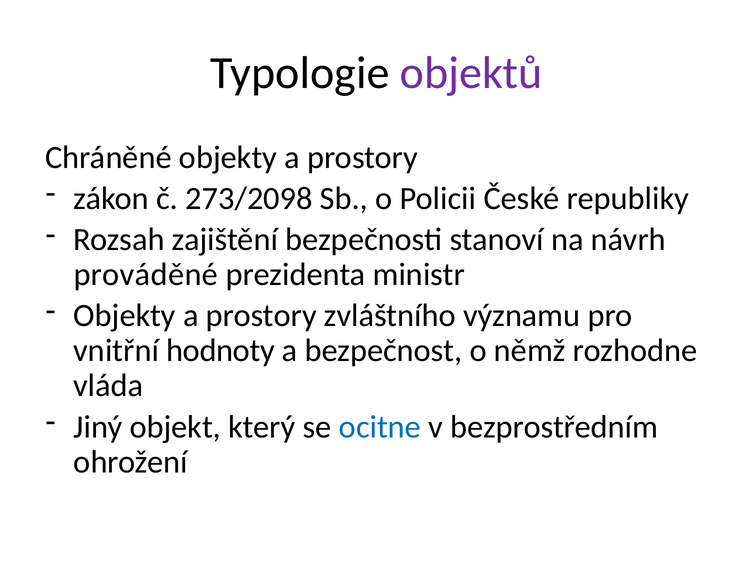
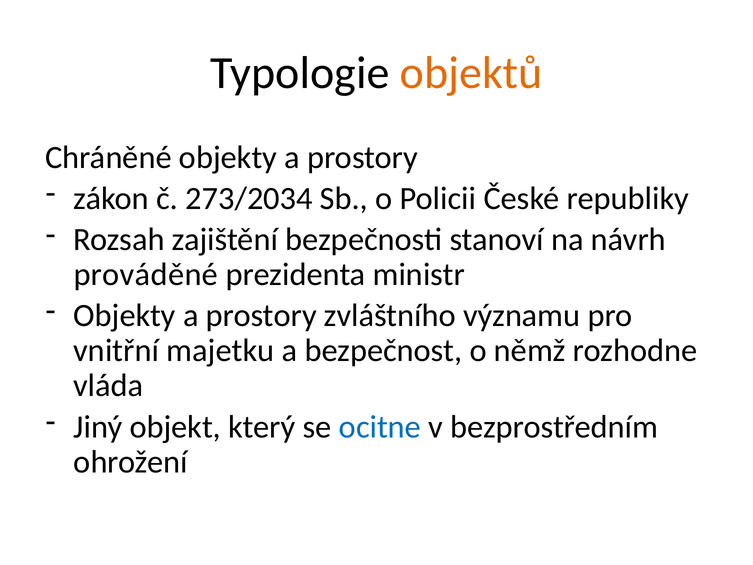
objektů colour: purple -> orange (471, 73)
273/2098: 273/2098 -> 273/2034 (249, 198)
hodnoty: hodnoty -> majetku (220, 351)
